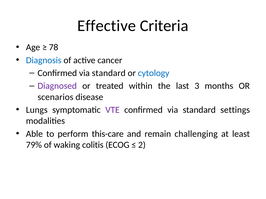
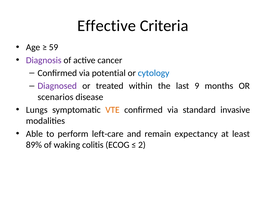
78: 78 -> 59 (54, 47)
Diagnosis colour: blue -> purple (44, 60)
standard: standard -> potential (109, 73)
3: 3 -> 9 (197, 86)
VTE colour: purple -> orange (112, 110)
settings: settings -> invasive (235, 110)
this-care: this-care -> left-care (108, 134)
challenging: challenging -> expectancy (196, 134)
79%: 79% -> 89% (34, 145)
